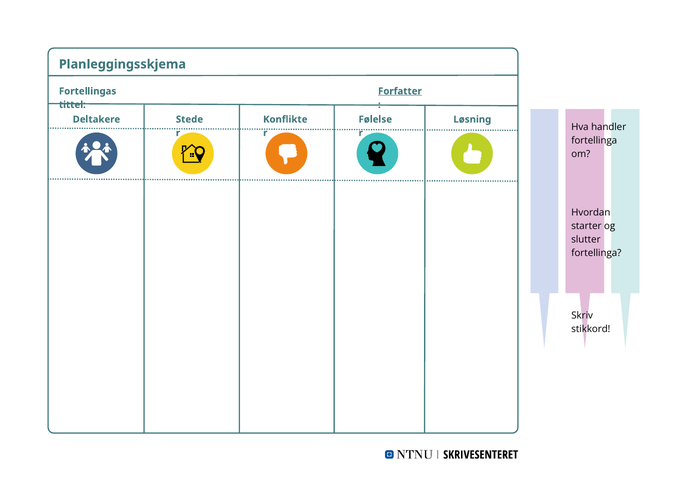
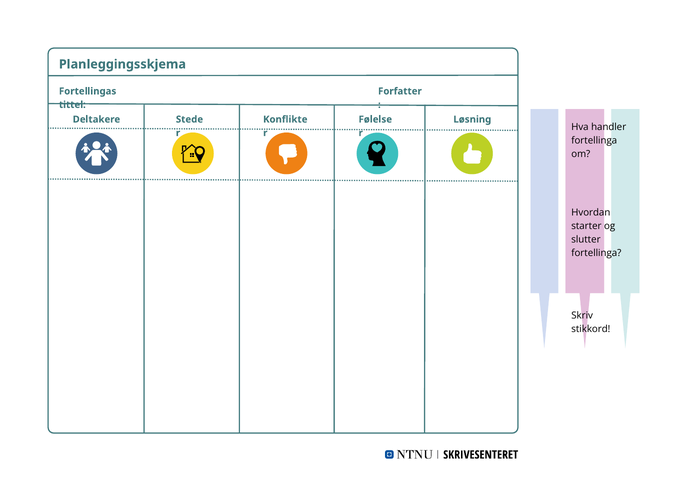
Forfatter underline: present -> none (400, 91)
